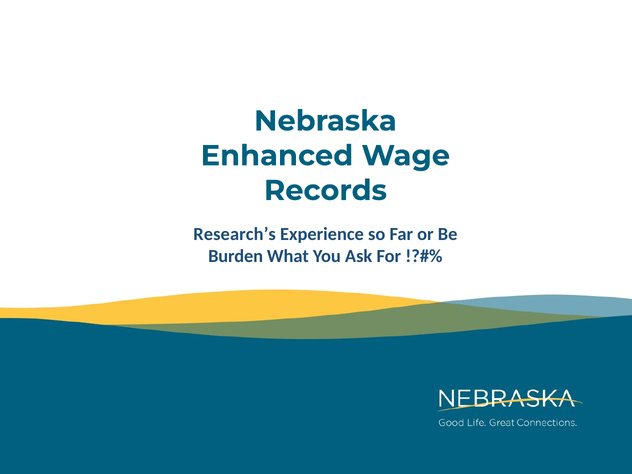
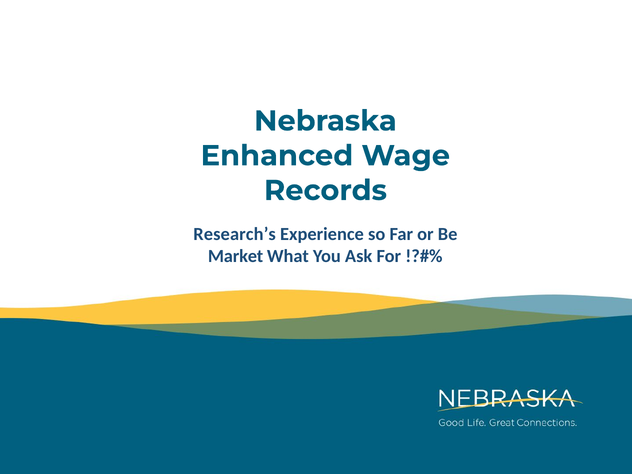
Burden: Burden -> Market (236, 256)
